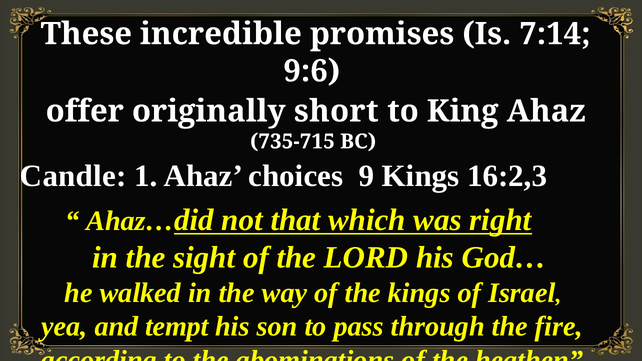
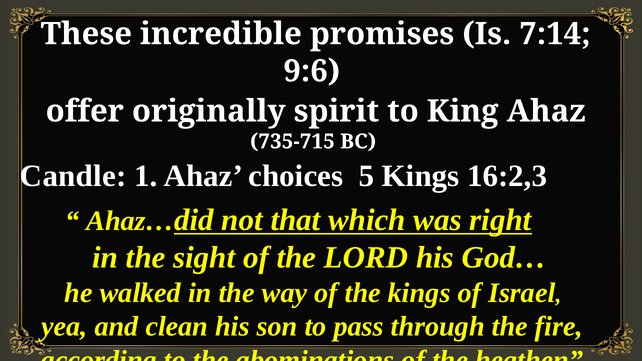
short: short -> spirit (336, 111)
9: 9 -> 5 (366, 176)
tempt: tempt -> clean (177, 327)
